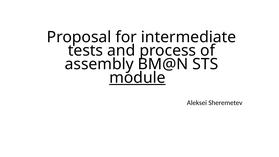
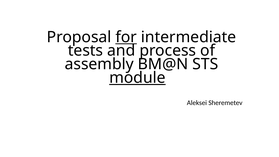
for underline: none -> present (126, 37)
